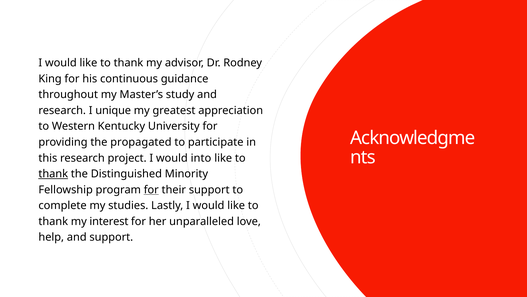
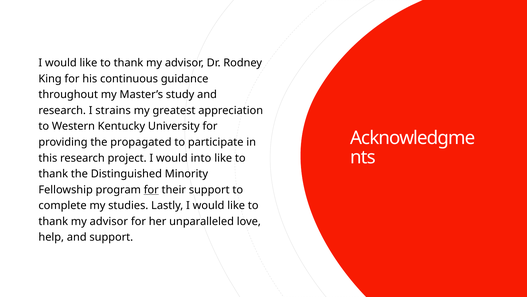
unique: unique -> strains (113, 110)
thank underline: present -> none (53, 174)
interest: interest -> advisor (109, 221)
